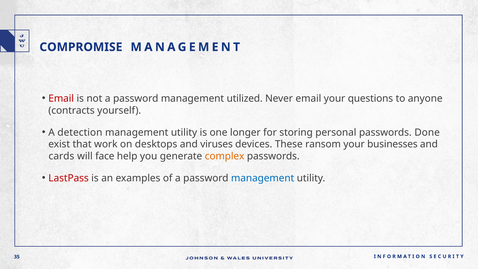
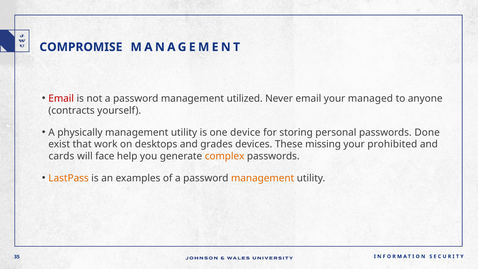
questions: questions -> managed (370, 98)
detection: detection -> physically (80, 132)
longer: longer -> device (245, 132)
viruses: viruses -> grades (216, 144)
ransom: ransom -> missing (323, 144)
businesses: businesses -> prohibited (392, 144)
LastPass colour: red -> orange (69, 178)
management colour: blue -> orange (263, 178)
